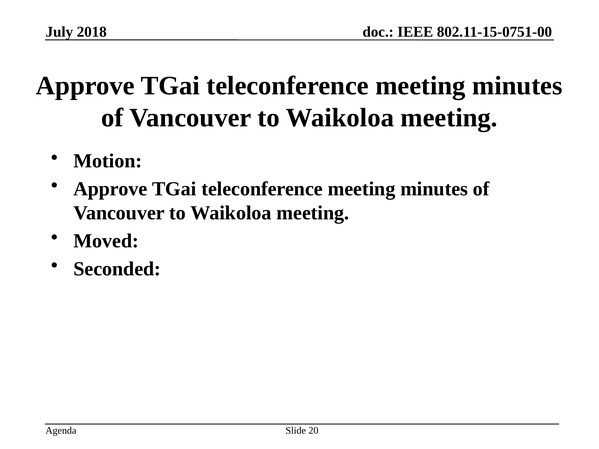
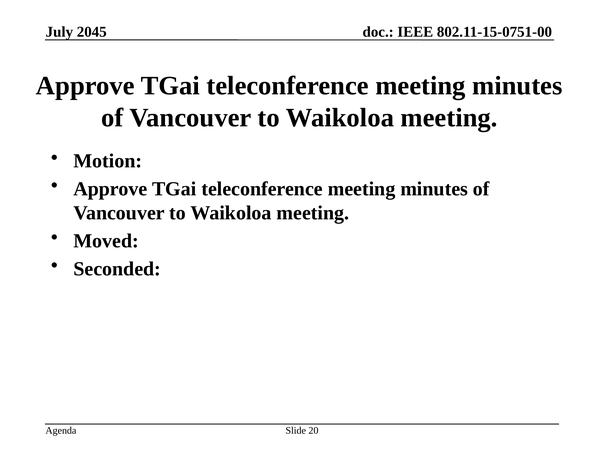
2018: 2018 -> 2045 (92, 32)
